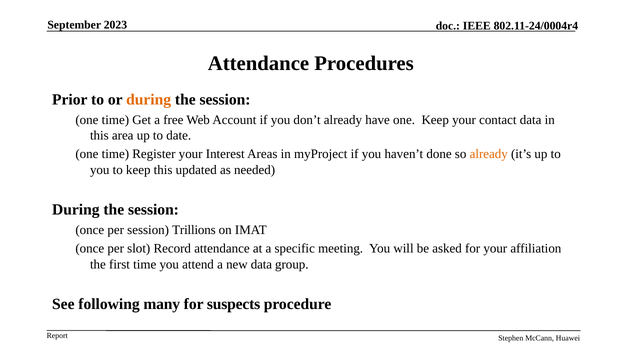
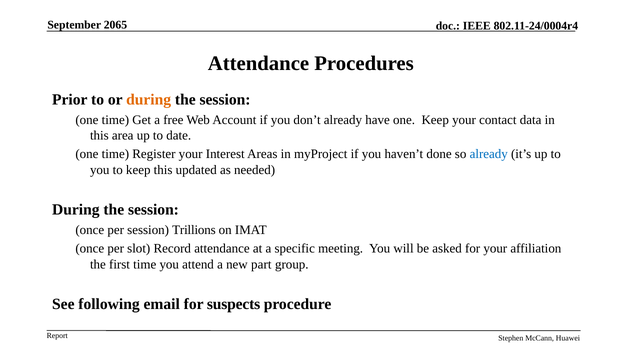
2023: 2023 -> 2065 (115, 25)
already colour: orange -> blue (489, 154)
new data: data -> part (261, 264)
many: many -> email (162, 304)
